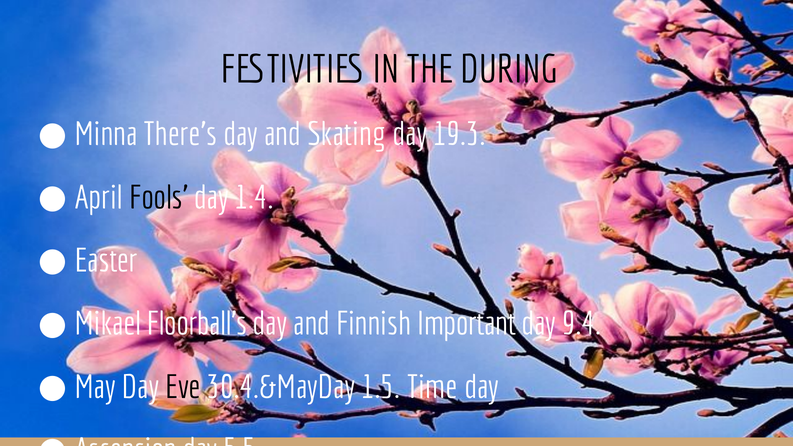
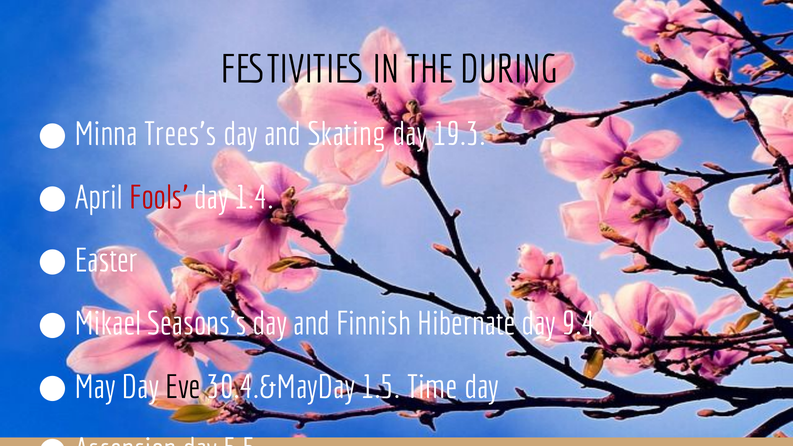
There’s: There’s -> Trees’s (180, 135)
Fools colour: black -> red (159, 198)
Floorball’s: Floorball’s -> Seasons’s (197, 324)
Important: Important -> Hibernate (466, 324)
